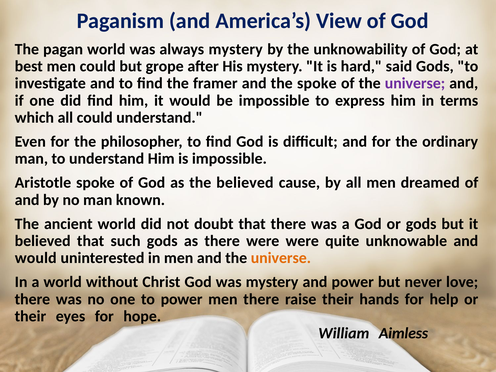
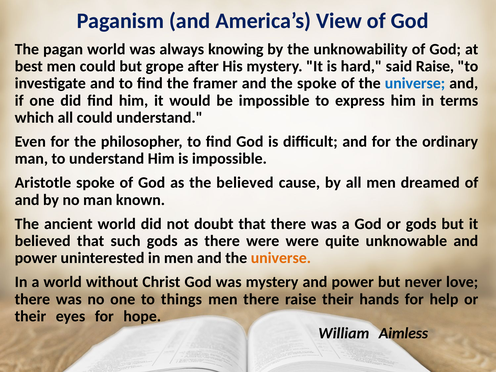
always mystery: mystery -> knowing (236, 49)
said Gods: Gods -> Raise (435, 66)
universe colour: purple -> blue (415, 83)
would: would -> power (36, 258)
to power: power -> things (181, 299)
